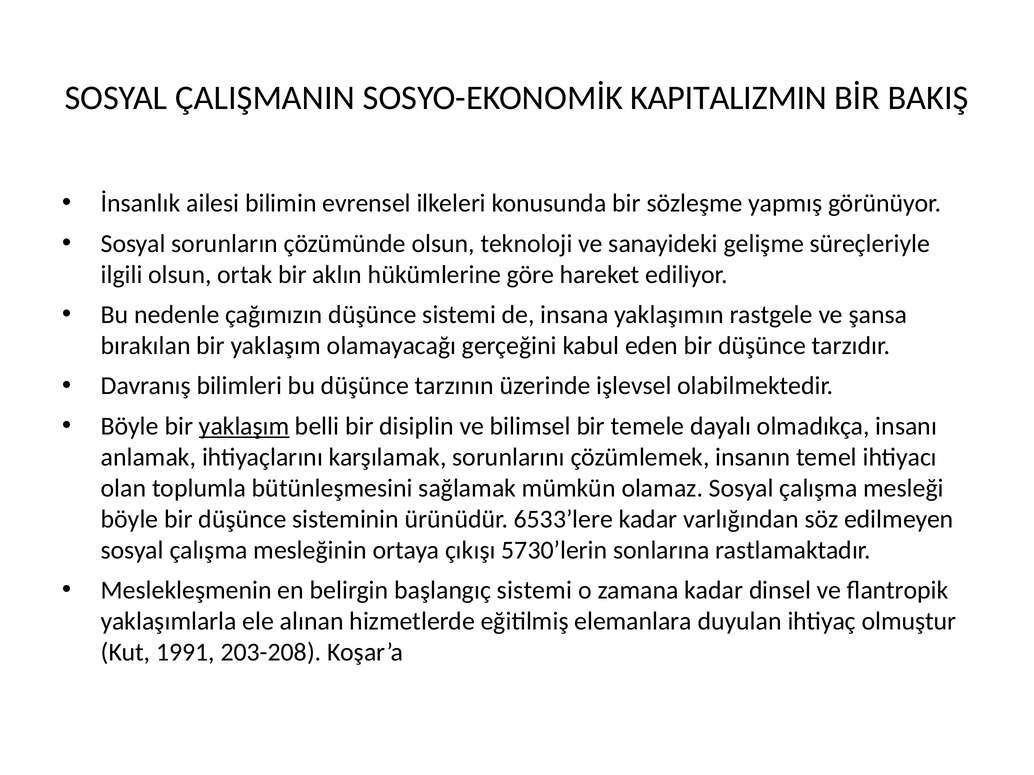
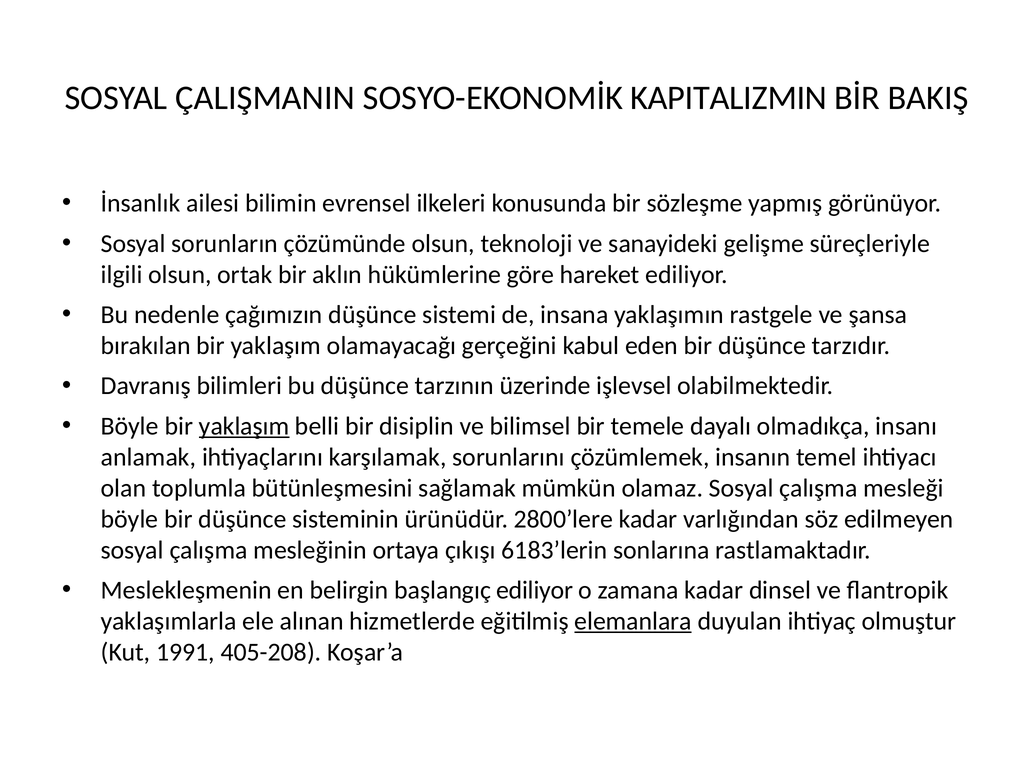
6533’lere: 6533’lere -> 2800’lere (563, 519)
5730’lerin: 5730’lerin -> 6183’lerin (554, 550)
başlangıç sistemi: sistemi -> ediliyor (535, 591)
elemanlara underline: none -> present (633, 622)
203-208: 203-208 -> 405-208 (271, 653)
